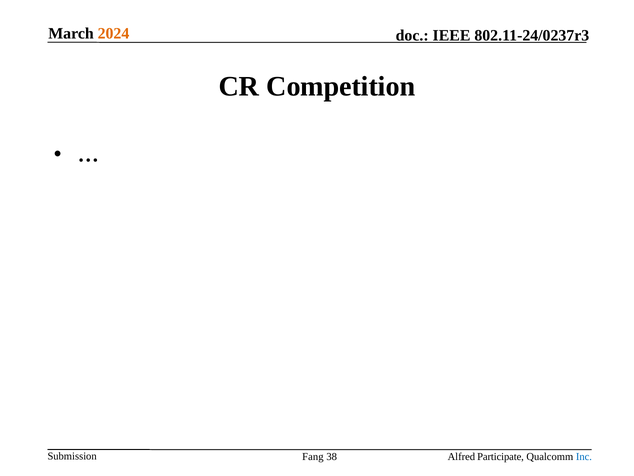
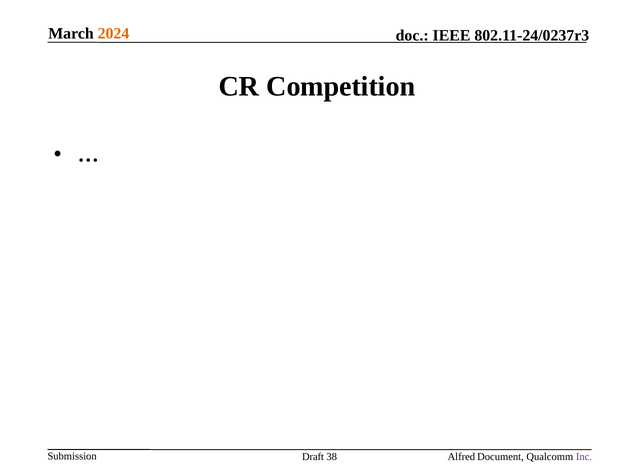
Fang: Fang -> Draft (313, 456)
Participate: Participate -> Document (500, 456)
Inc colour: blue -> purple (584, 456)
